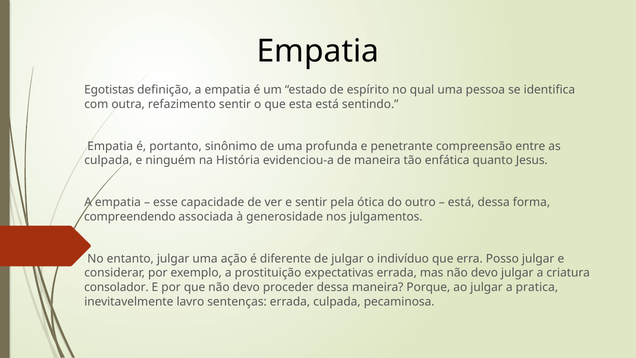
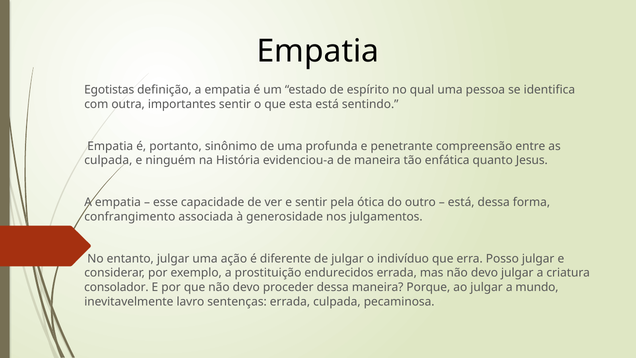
refazimento: refazimento -> importantes (182, 104)
compreendendo: compreendendo -> confrangimento (130, 217)
expectativas: expectativas -> endurecidos (339, 273)
pratica: pratica -> mundo (537, 287)
